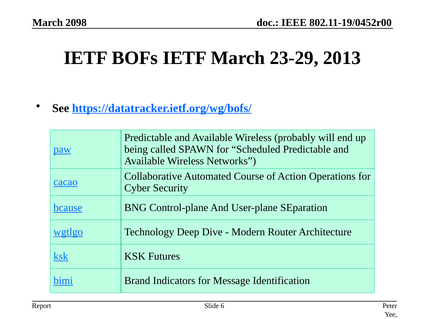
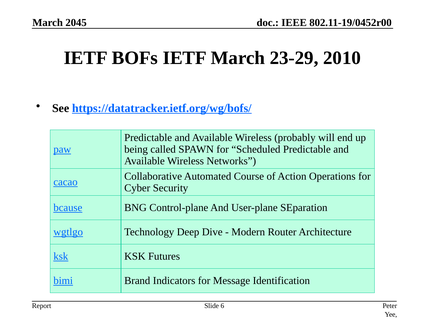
2098: 2098 -> 2045 (76, 23)
2013: 2013 -> 2010 (342, 58)
